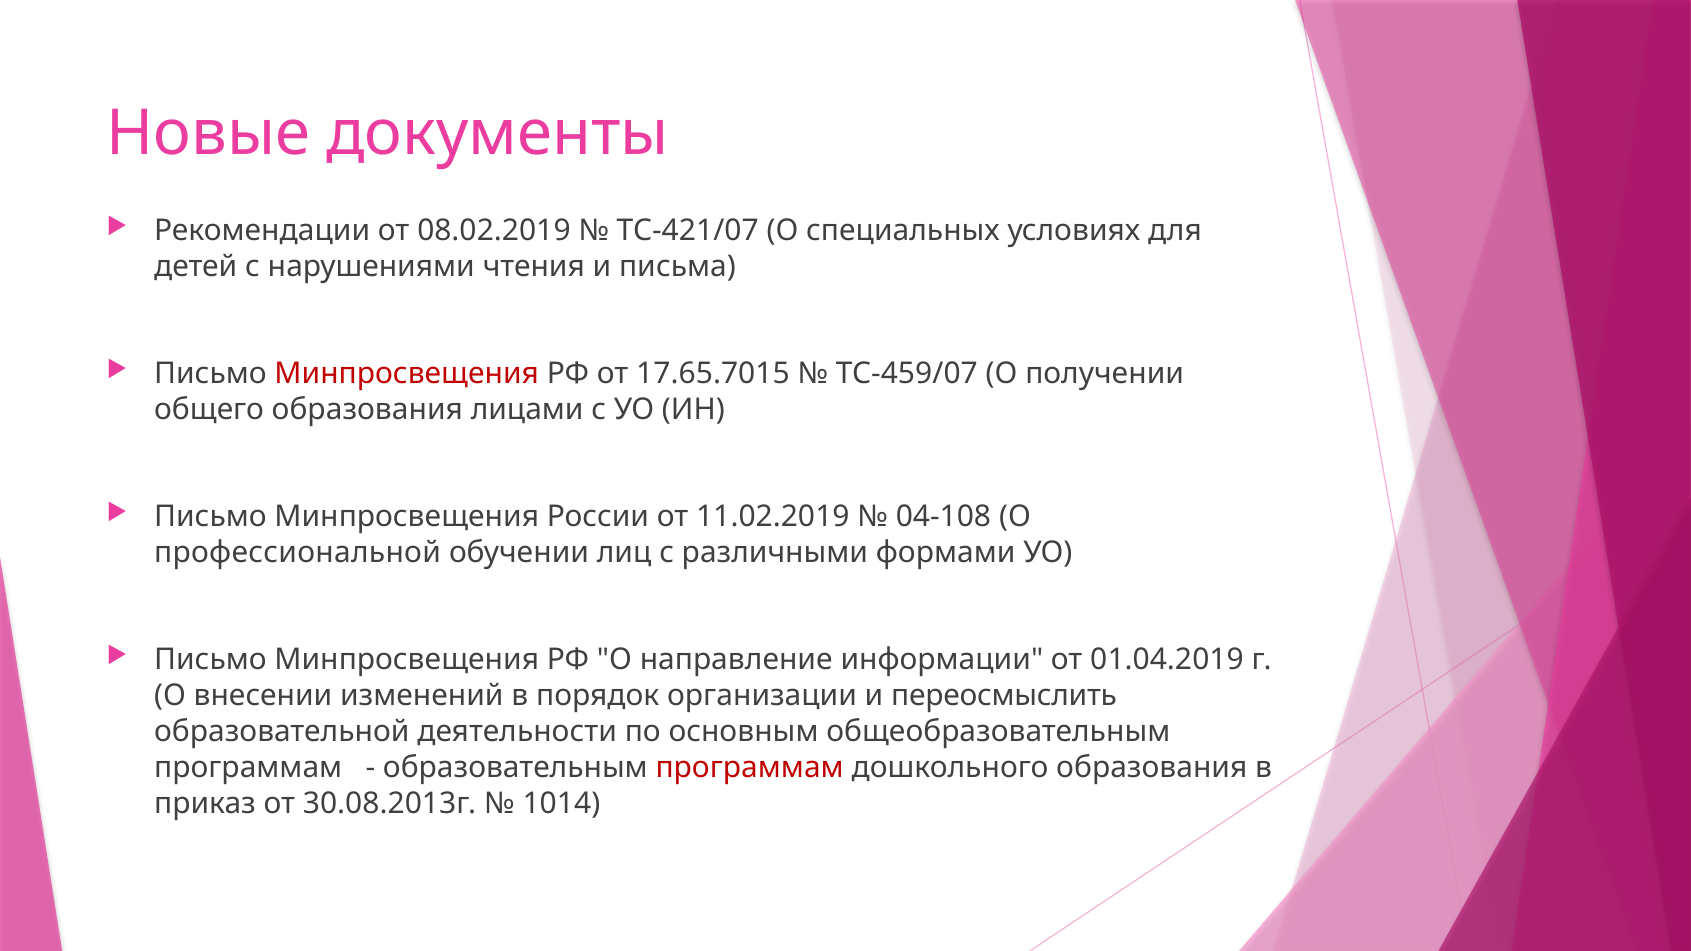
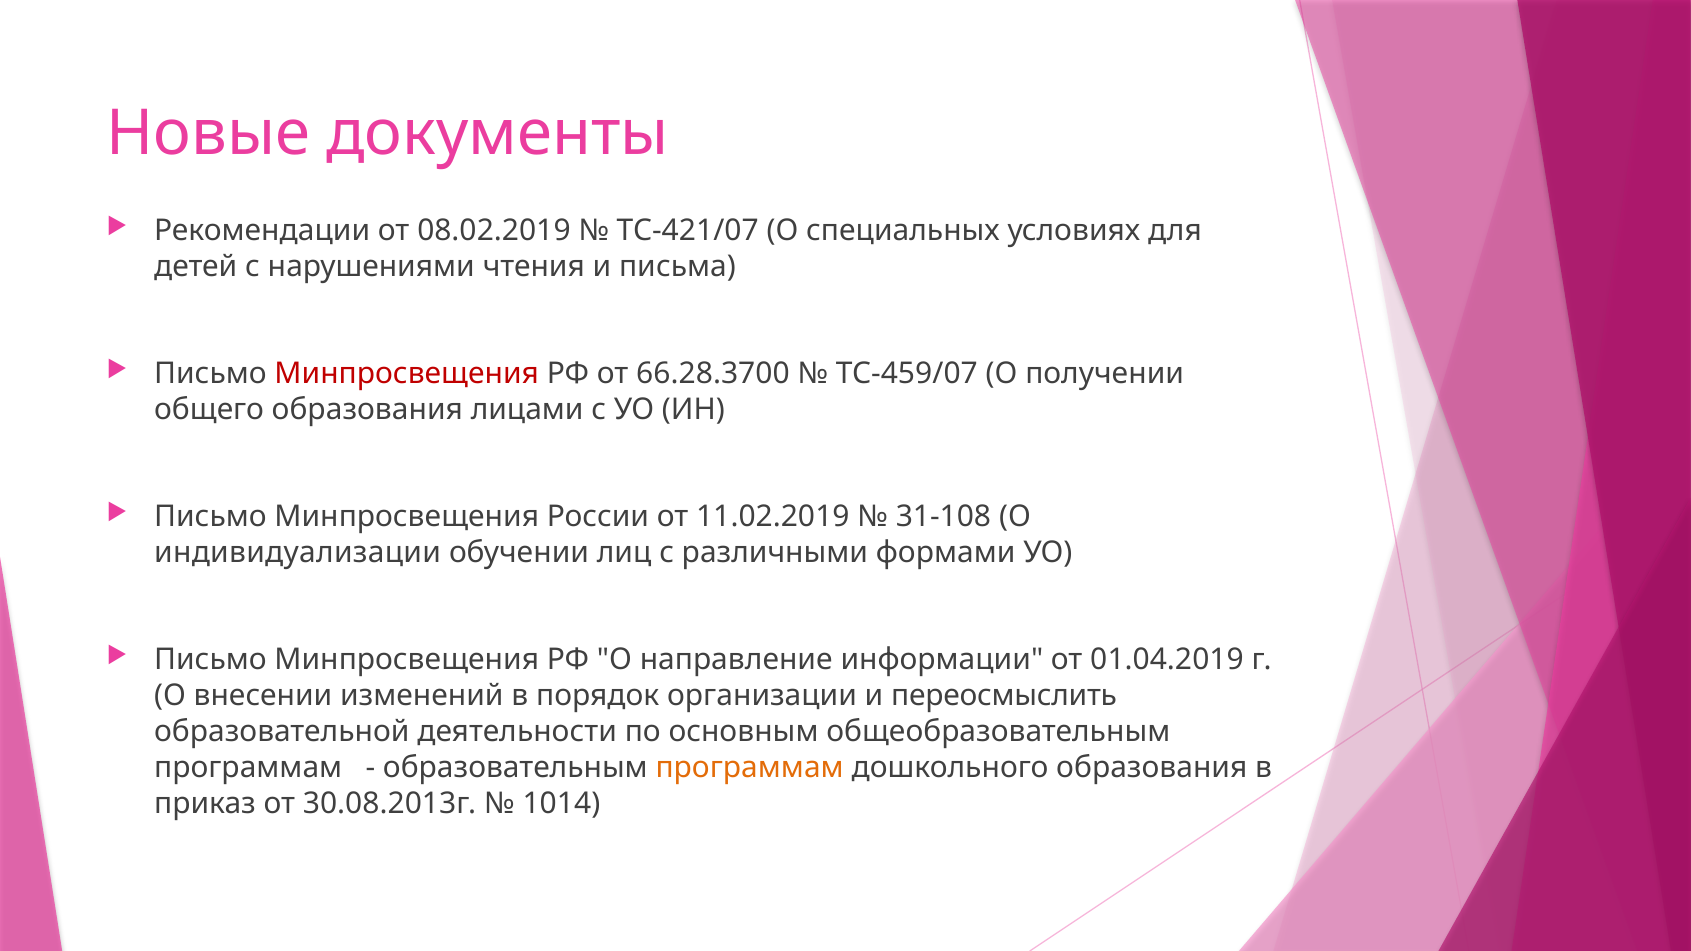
17.65.7015: 17.65.7015 -> 66.28.3700 (713, 374)
04-108: 04-108 -> 31-108 (943, 517)
профессиональной: профессиональной -> индивидуализации (298, 553)
программам colour: red -> orange (750, 768)
